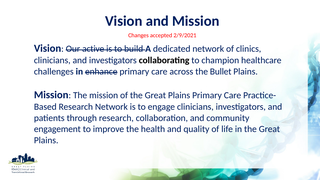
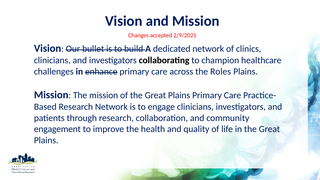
active: active -> bullet (93, 49)
Bullet: Bullet -> Roles (221, 72)
